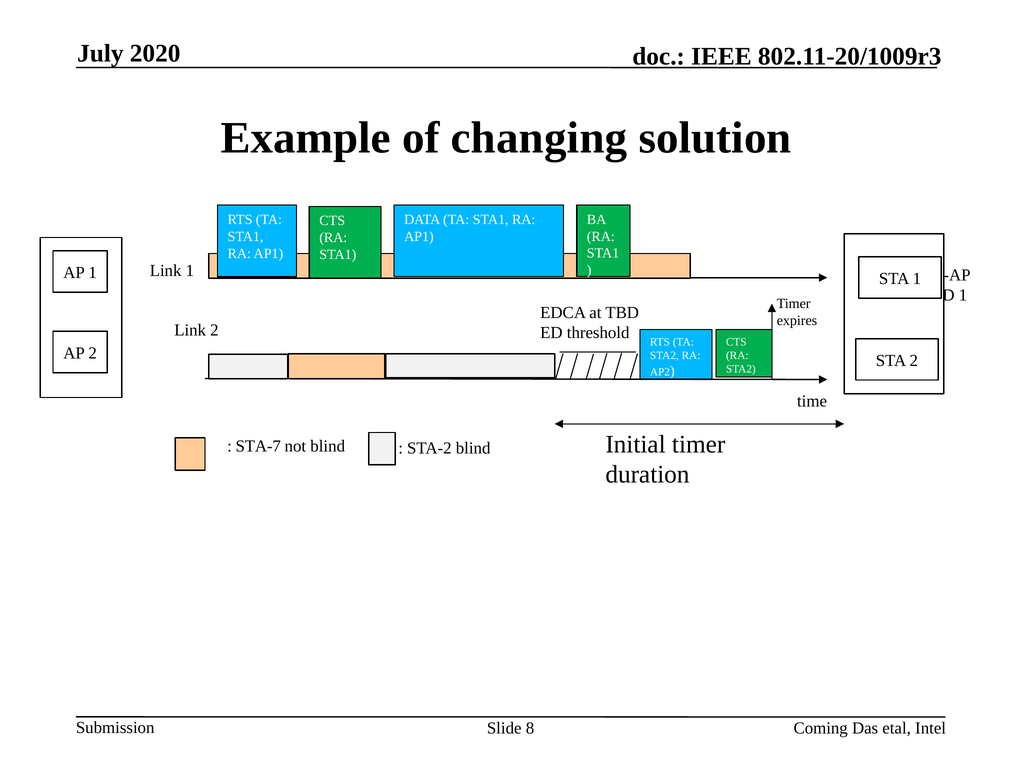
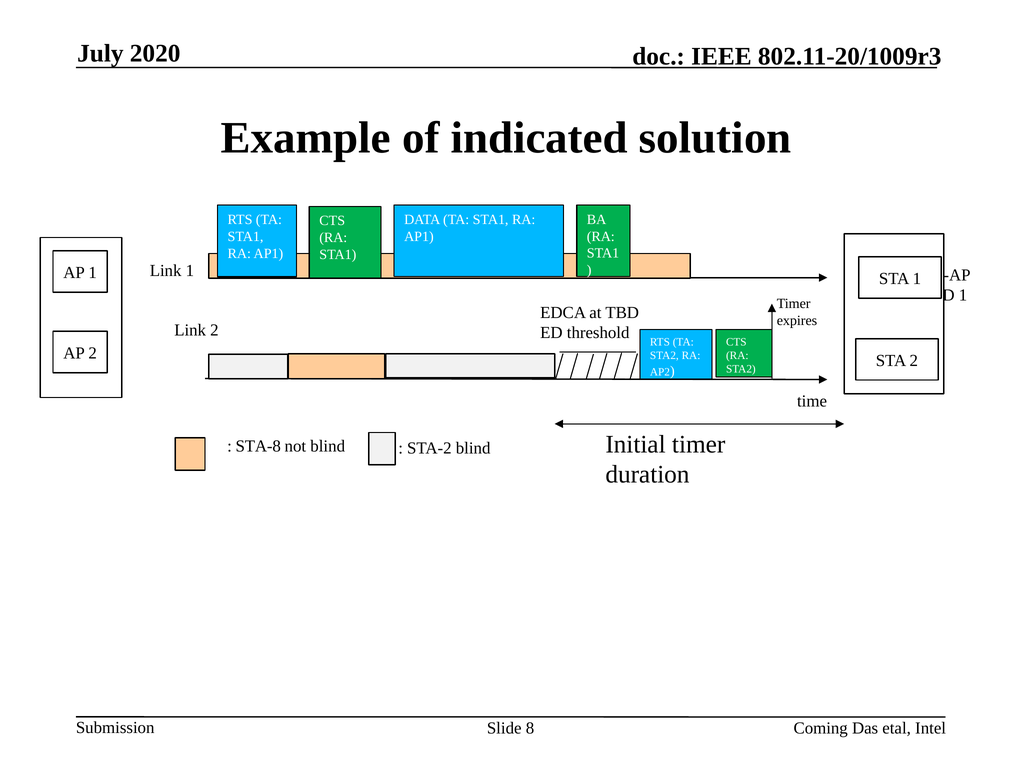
changing: changing -> indicated (539, 138)
STA-7: STA-7 -> STA-8 (258, 447)
